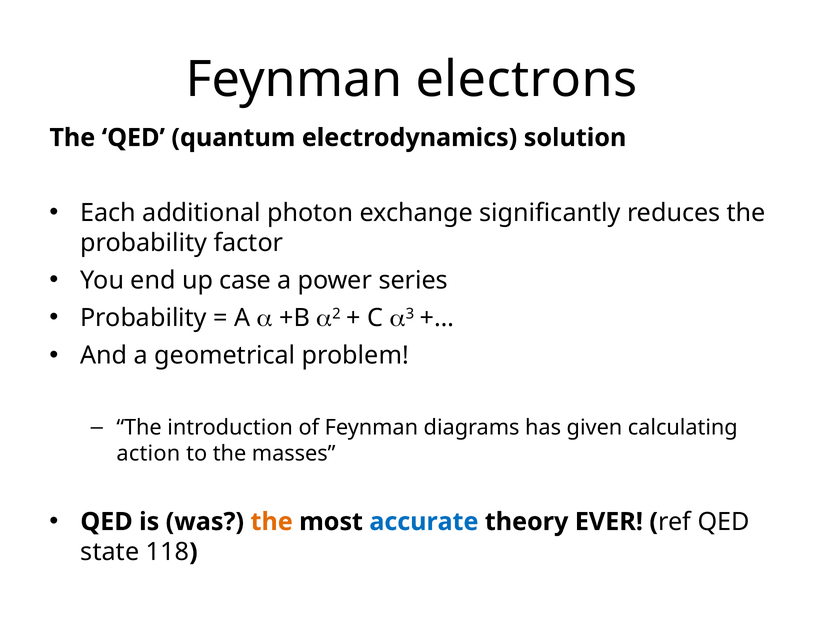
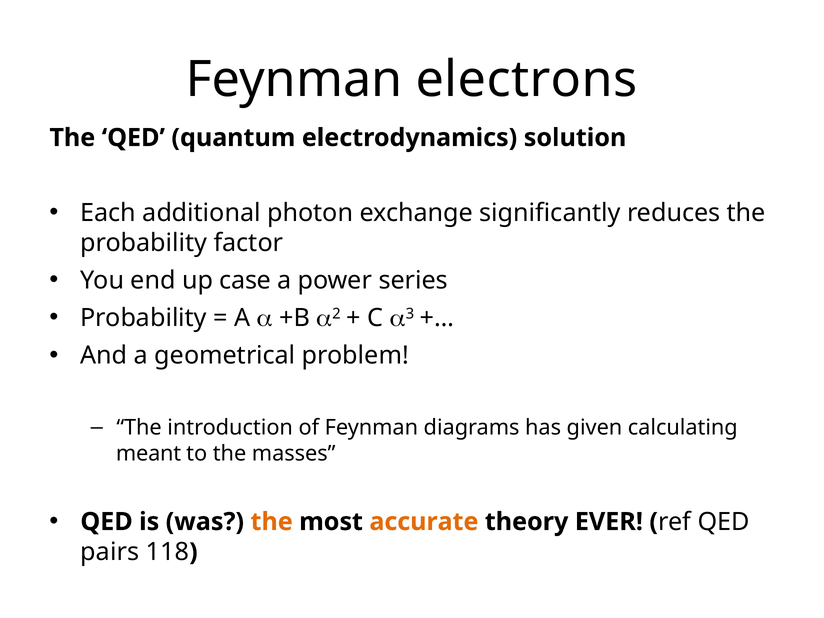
action: action -> meant (149, 454)
accurate colour: blue -> orange (424, 522)
state: state -> pairs (110, 552)
